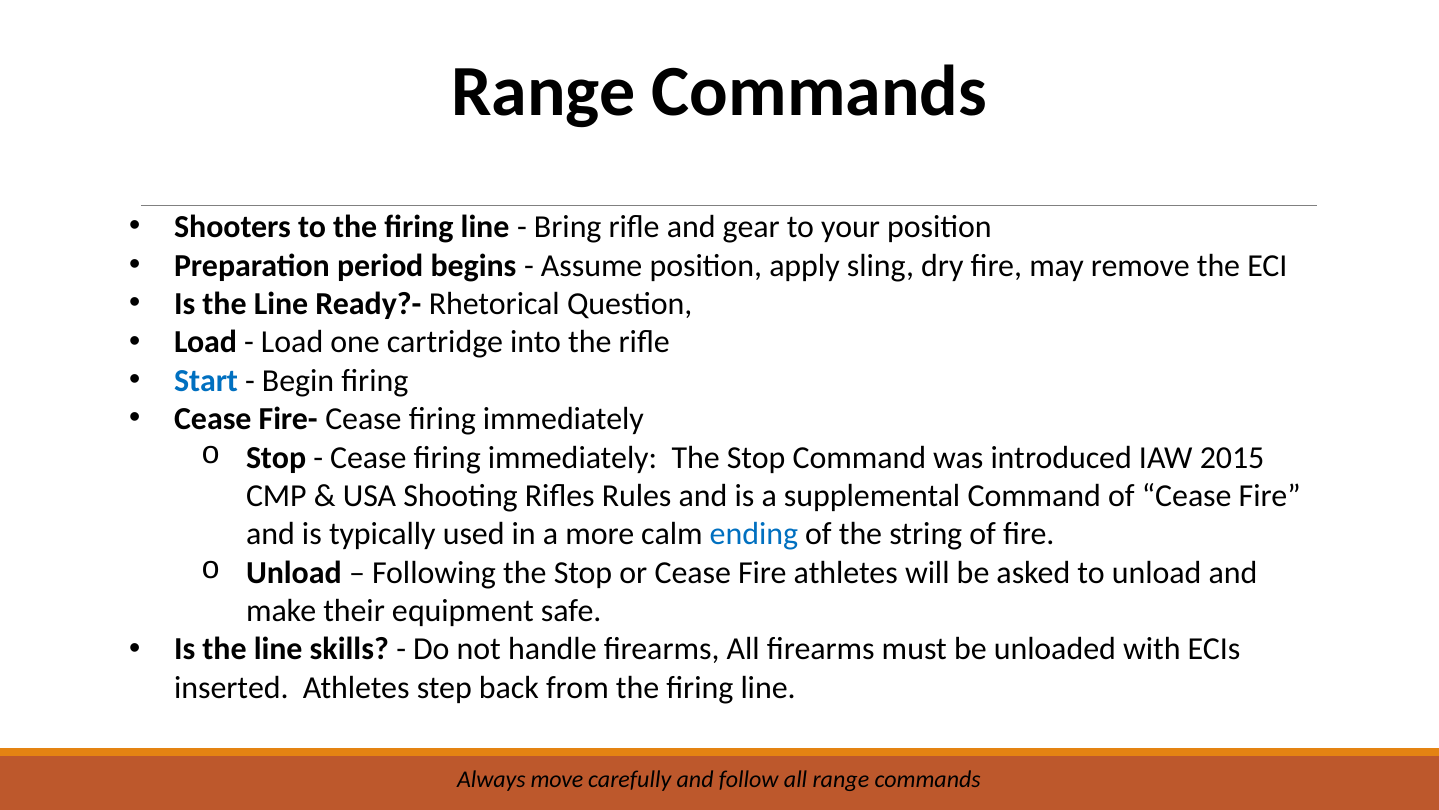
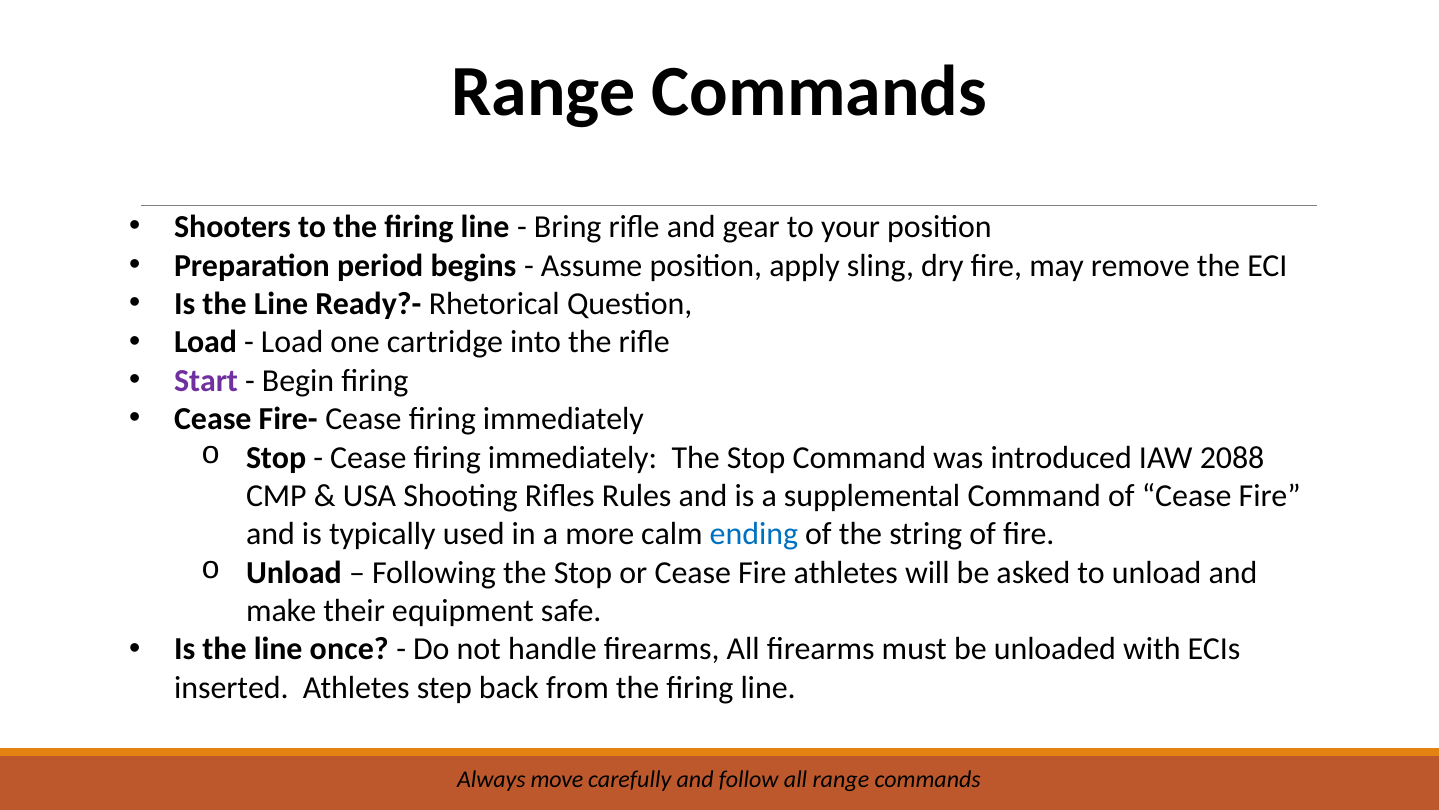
Start colour: blue -> purple (206, 381)
2015: 2015 -> 2088 (1232, 457)
skills: skills -> once (349, 649)
